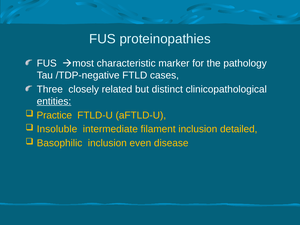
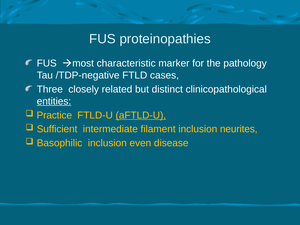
aFTLD-U underline: none -> present (141, 115)
Insoluble: Insoluble -> Sufficient (57, 129)
detailed: detailed -> neurites (239, 129)
